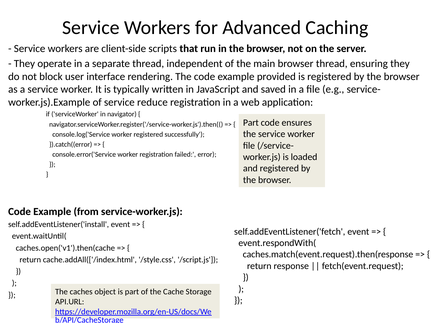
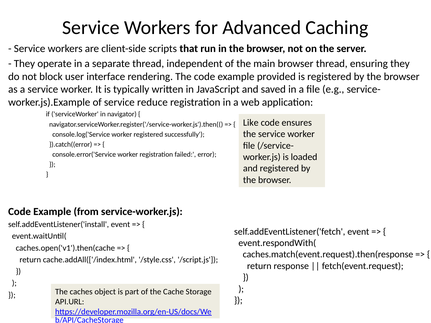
Part: Part -> Like (251, 123)
